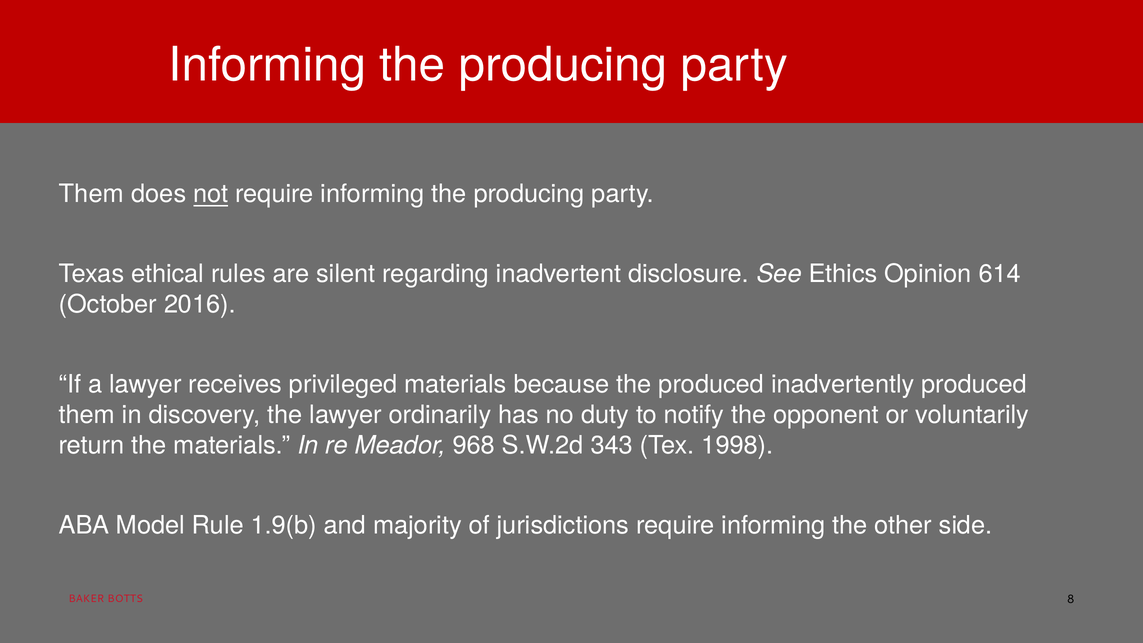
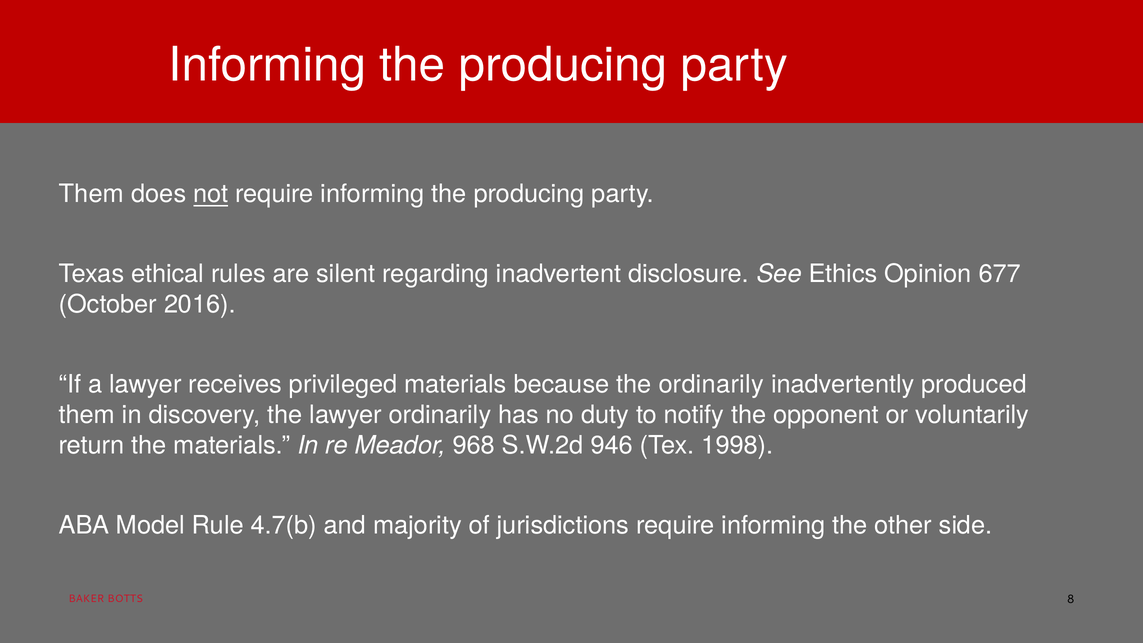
614: 614 -> 677 (1000, 274)
the produced: produced -> ordinarily (711, 385)
343: 343 -> 946 (612, 445)
1.9(b: 1.9(b -> 4.7(b (284, 526)
